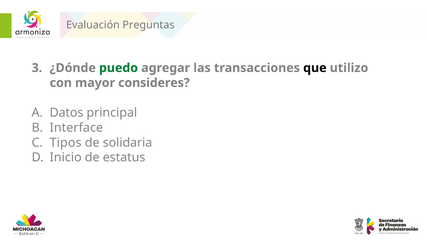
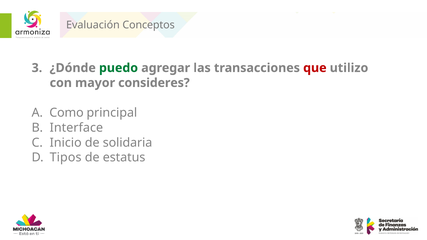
Preguntas: Preguntas -> Conceptos (149, 25)
que colour: black -> red (315, 68)
Datos: Datos -> Como (67, 113)
Tipos: Tipos -> Inicio (66, 143)
Inicio: Inicio -> Tipos (66, 158)
